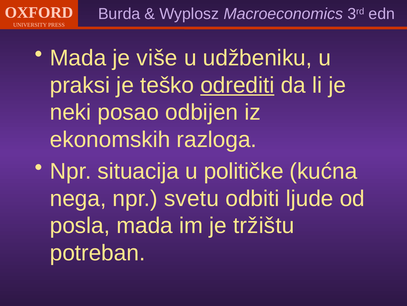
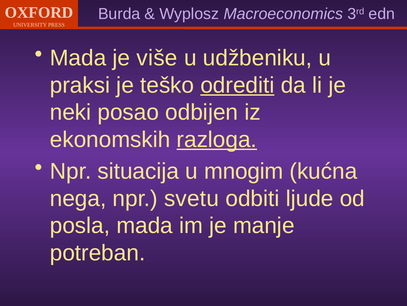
razloga underline: none -> present (217, 139)
političke: političke -> mnogim (244, 171)
tržištu: tržištu -> manje (264, 225)
